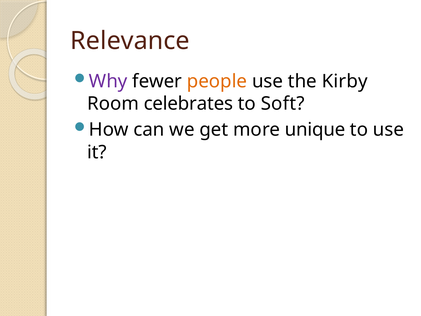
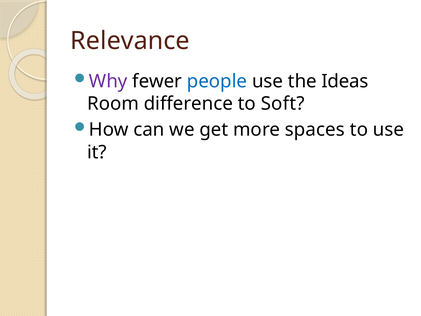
people colour: orange -> blue (217, 81)
Kirby: Kirby -> Ideas (345, 81)
celebrates: celebrates -> difference (188, 104)
unique: unique -> spaces (315, 130)
